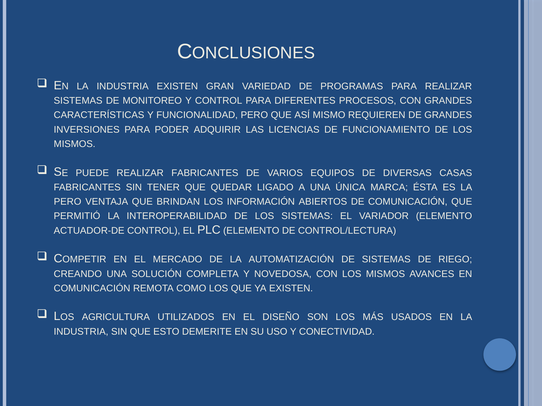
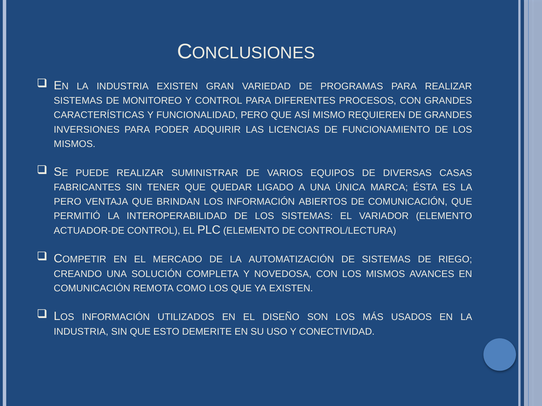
REALIZAR FABRICANTES: FABRICANTES -> SUMINISTRAR (205, 173)
AGRICULTURA: AGRICULTURA -> INFORMACIÓN (116, 318)
